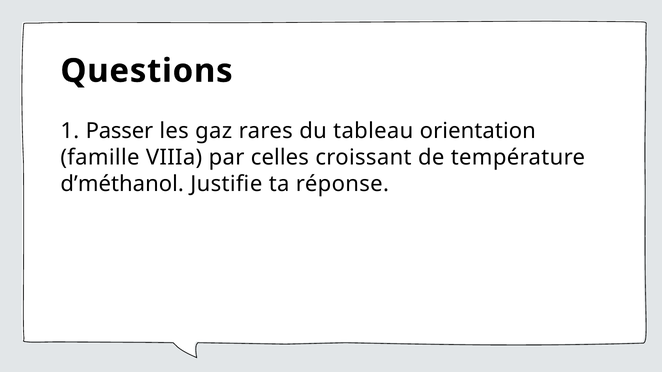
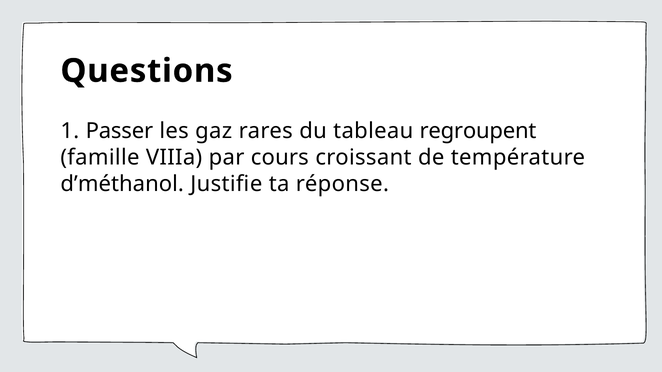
orientation: orientation -> regroupent (478, 131)
celles: celles -> cours (280, 158)
